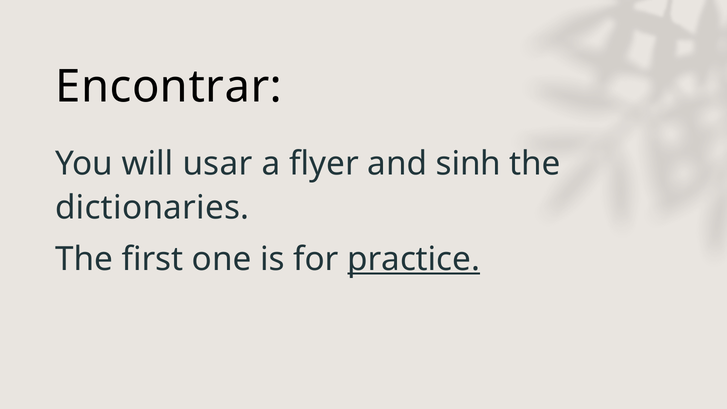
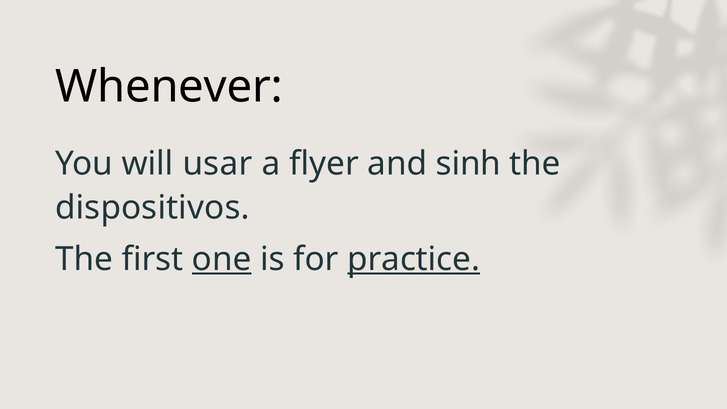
Encontrar: Encontrar -> Whenever (169, 87)
dictionaries: dictionaries -> dispositivos (152, 208)
one underline: none -> present (222, 259)
